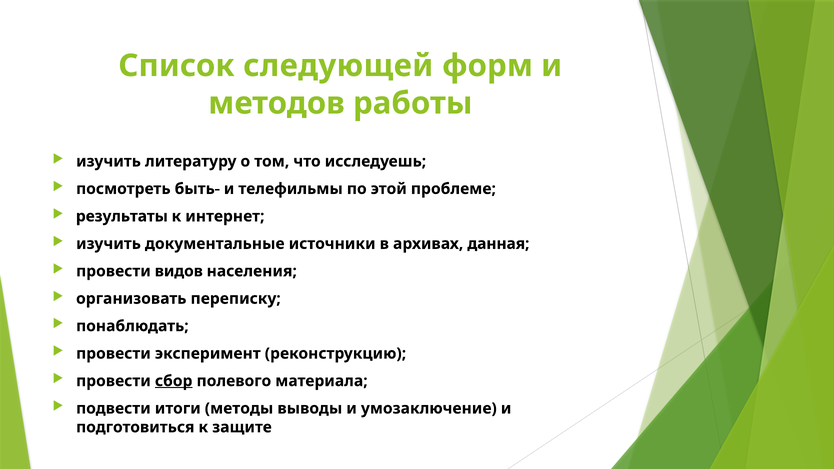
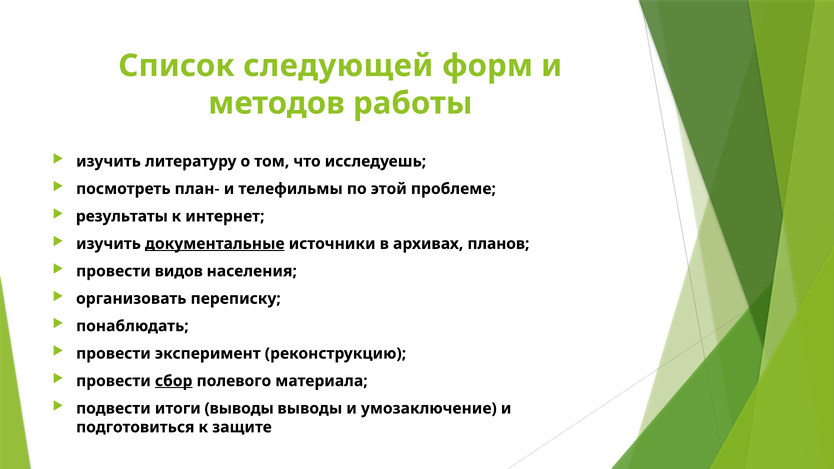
быть-: быть- -> план- (197, 189)
документальные underline: none -> present (215, 244)
данная: данная -> планов (498, 244)
итоги методы: методы -> выводы (239, 409)
